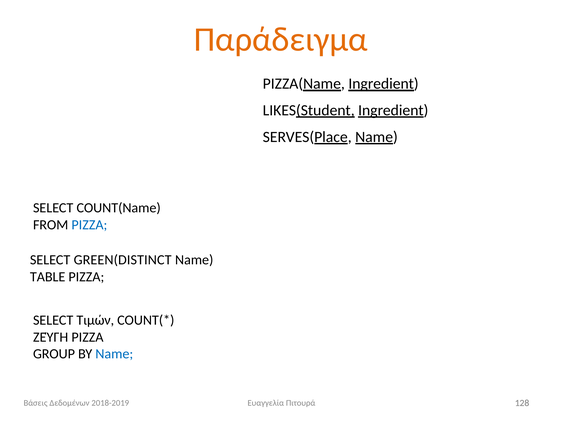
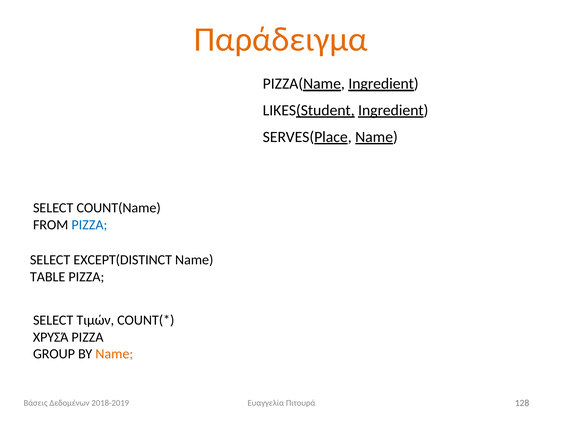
GREEN(DISTINCT: GREEN(DISTINCT -> EXCEPT(DISTINCT (123, 260)
ΖΕΎΓΗ: ΖΕΎΓΗ -> ΧΡΥΣΆ (51, 337)
Name colour: blue -> orange (114, 354)
